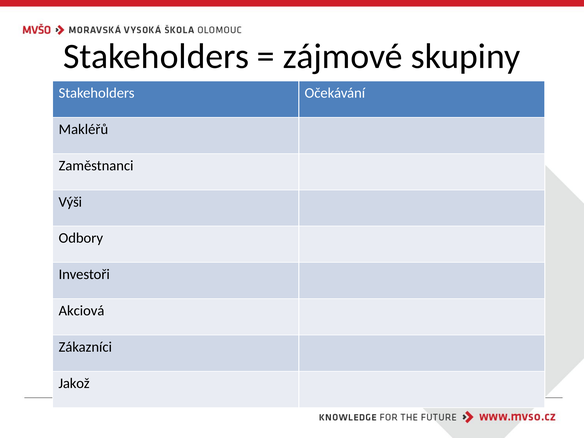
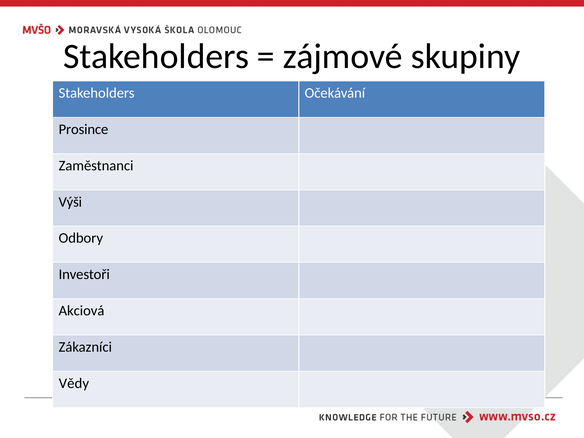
Makléřů: Makléřů -> Prosince (83, 129)
Jakož: Jakož -> Vědy (74, 383)
